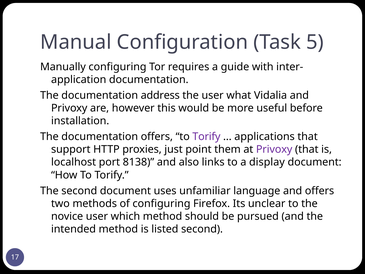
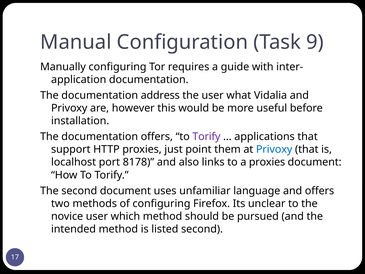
5: 5 -> 9 (315, 42)
Privoxy colour: purple -> blue (274, 149)
8138: 8138 -> 8178 (138, 162)
a display: display -> proxies (267, 162)
